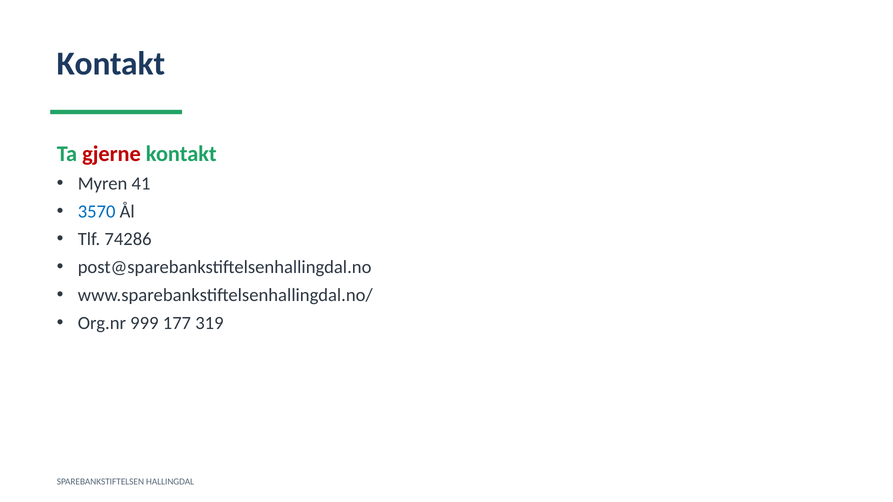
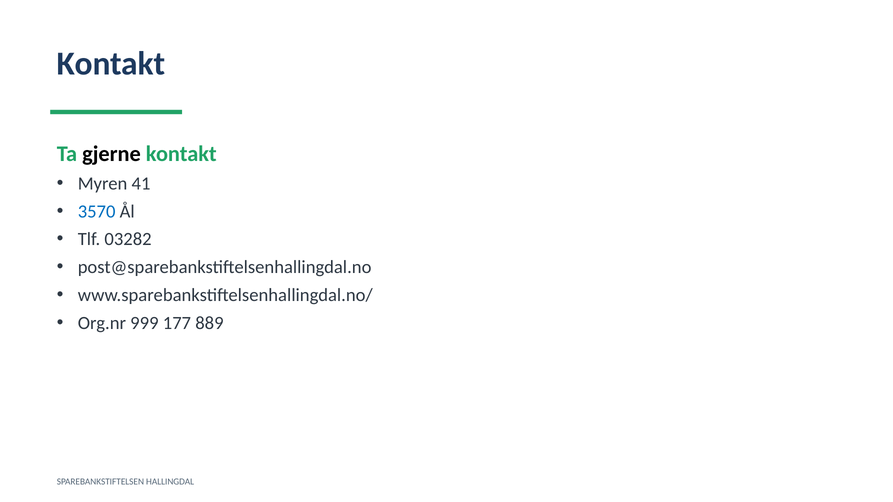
gjerne colour: red -> black (111, 154)
74286: 74286 -> 03282 (128, 239)
319: 319 -> 889 (209, 323)
